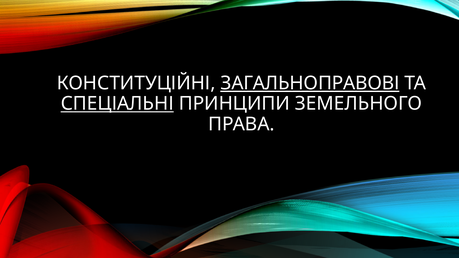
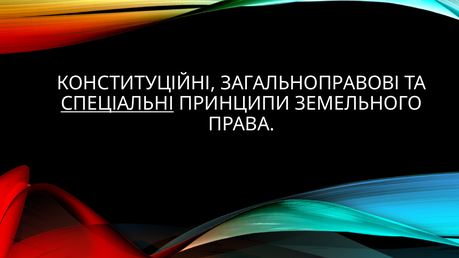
ЗАГАЛЬНОПРАВОВІ underline: present -> none (310, 83)
